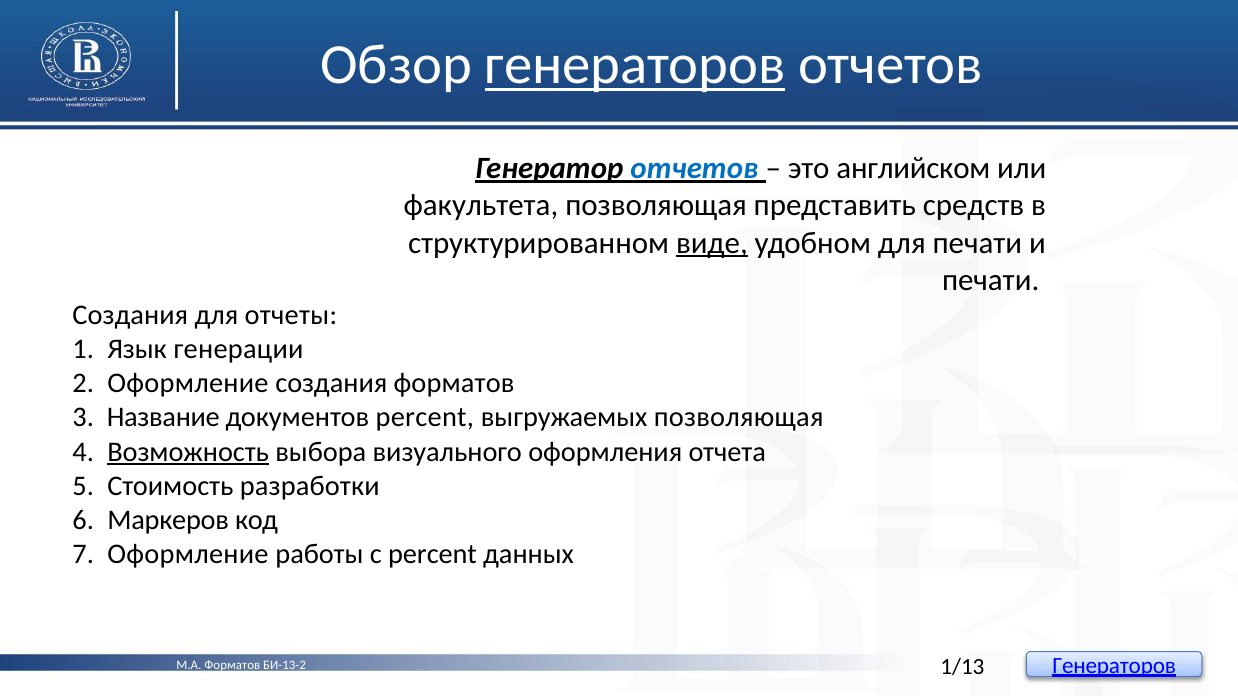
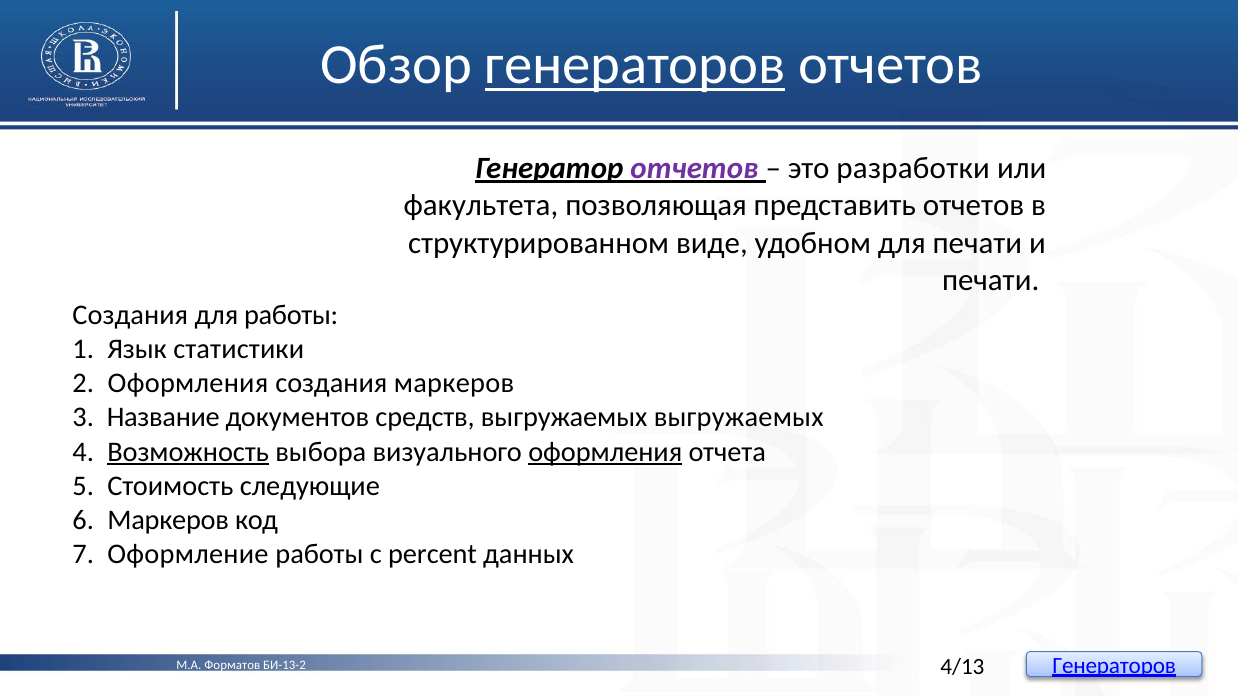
отчетов colour: blue -> purple (694, 169)
английском: английском -> разработки (913, 169)
представить средств: средств -> отчетов (974, 206)
виде underline: present -> none (712, 243)
для отчеты: отчеты -> работы (291, 316)
генерации: генерации -> статистики (239, 350)
Оформление: Оформление -> Оформления (188, 384)
создания форматов: форматов -> маркеров (454, 384)
документов percent: percent -> средств (425, 418)
выгружаемых позволяющая: позволяющая -> выгружаемых (739, 418)
оформления underline: none -> present (605, 452)
разработки: разработки -> следующие (310, 486)
1/13: 1/13 -> 4/13 (962, 667)
